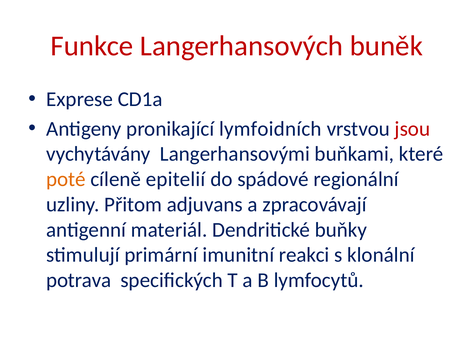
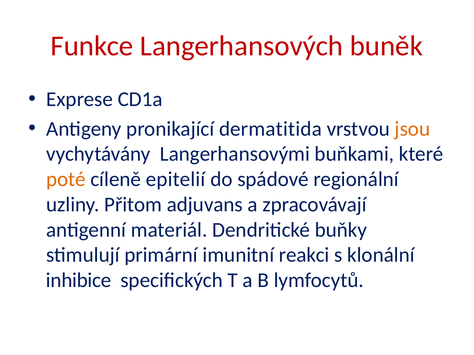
lymfoidních: lymfoidních -> dermatitida (270, 129)
jsou colour: red -> orange (412, 129)
potrava: potrava -> inhibice (79, 281)
